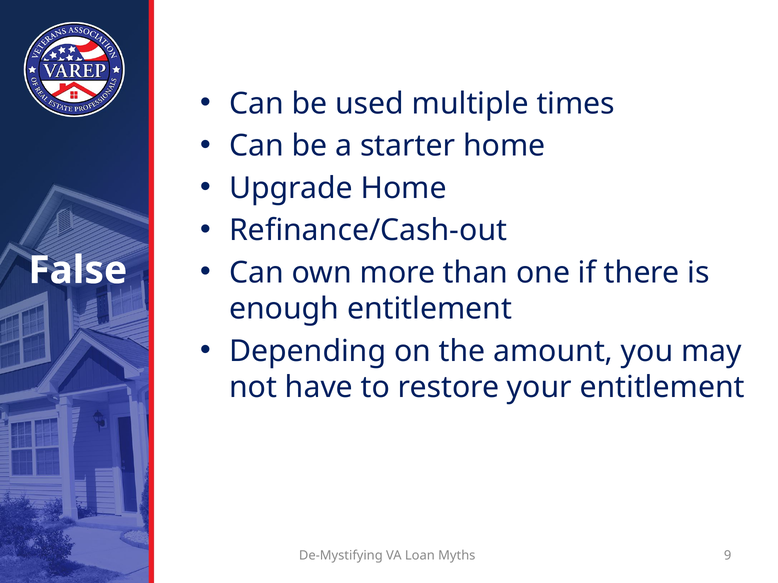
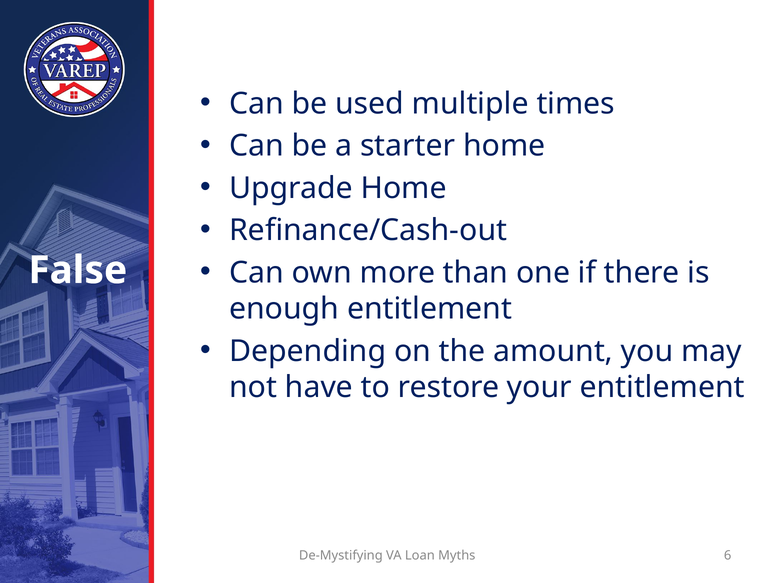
9: 9 -> 6 (728, 556)
